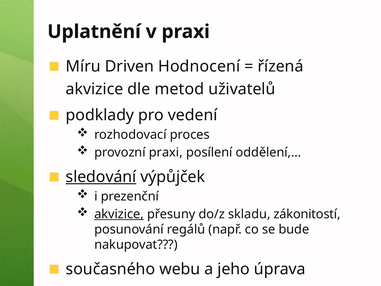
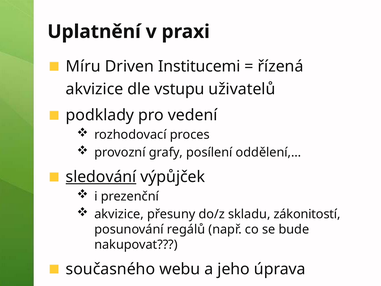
Hodnocení: Hodnocení -> Institucemi (199, 66)
metod: metod -> vstupu (179, 89)
provozní praxi: praxi -> grafy (166, 152)
akvizice underline: present -> none (119, 214)
